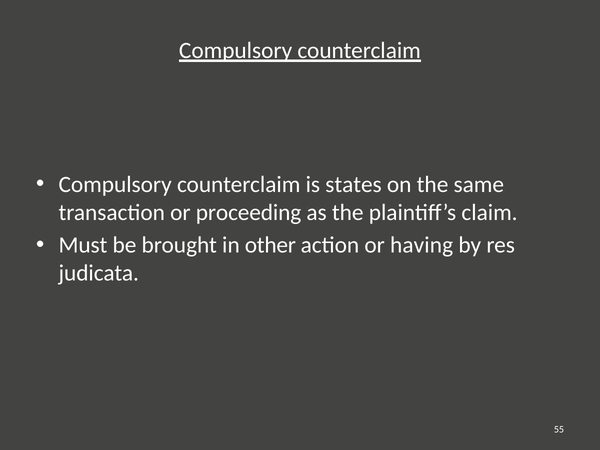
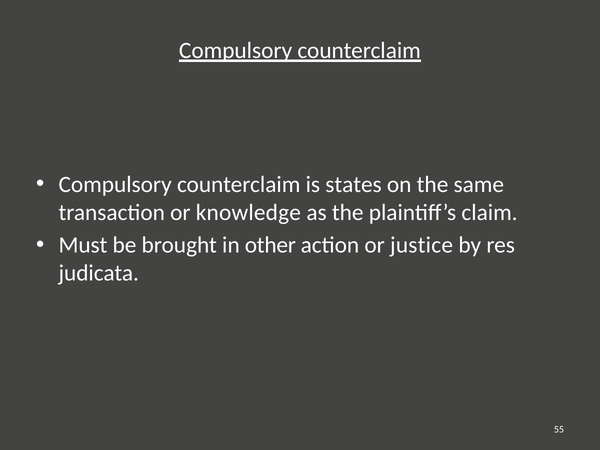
proceeding: proceeding -> knowledge (248, 212)
having: having -> justice (422, 245)
